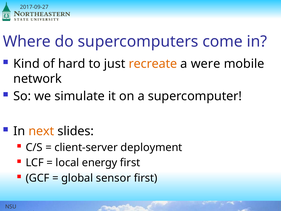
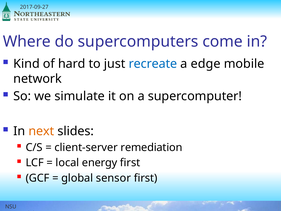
recreate colour: orange -> blue (153, 64)
were: were -> edge (206, 64)
deployment: deployment -> remediation (152, 147)
